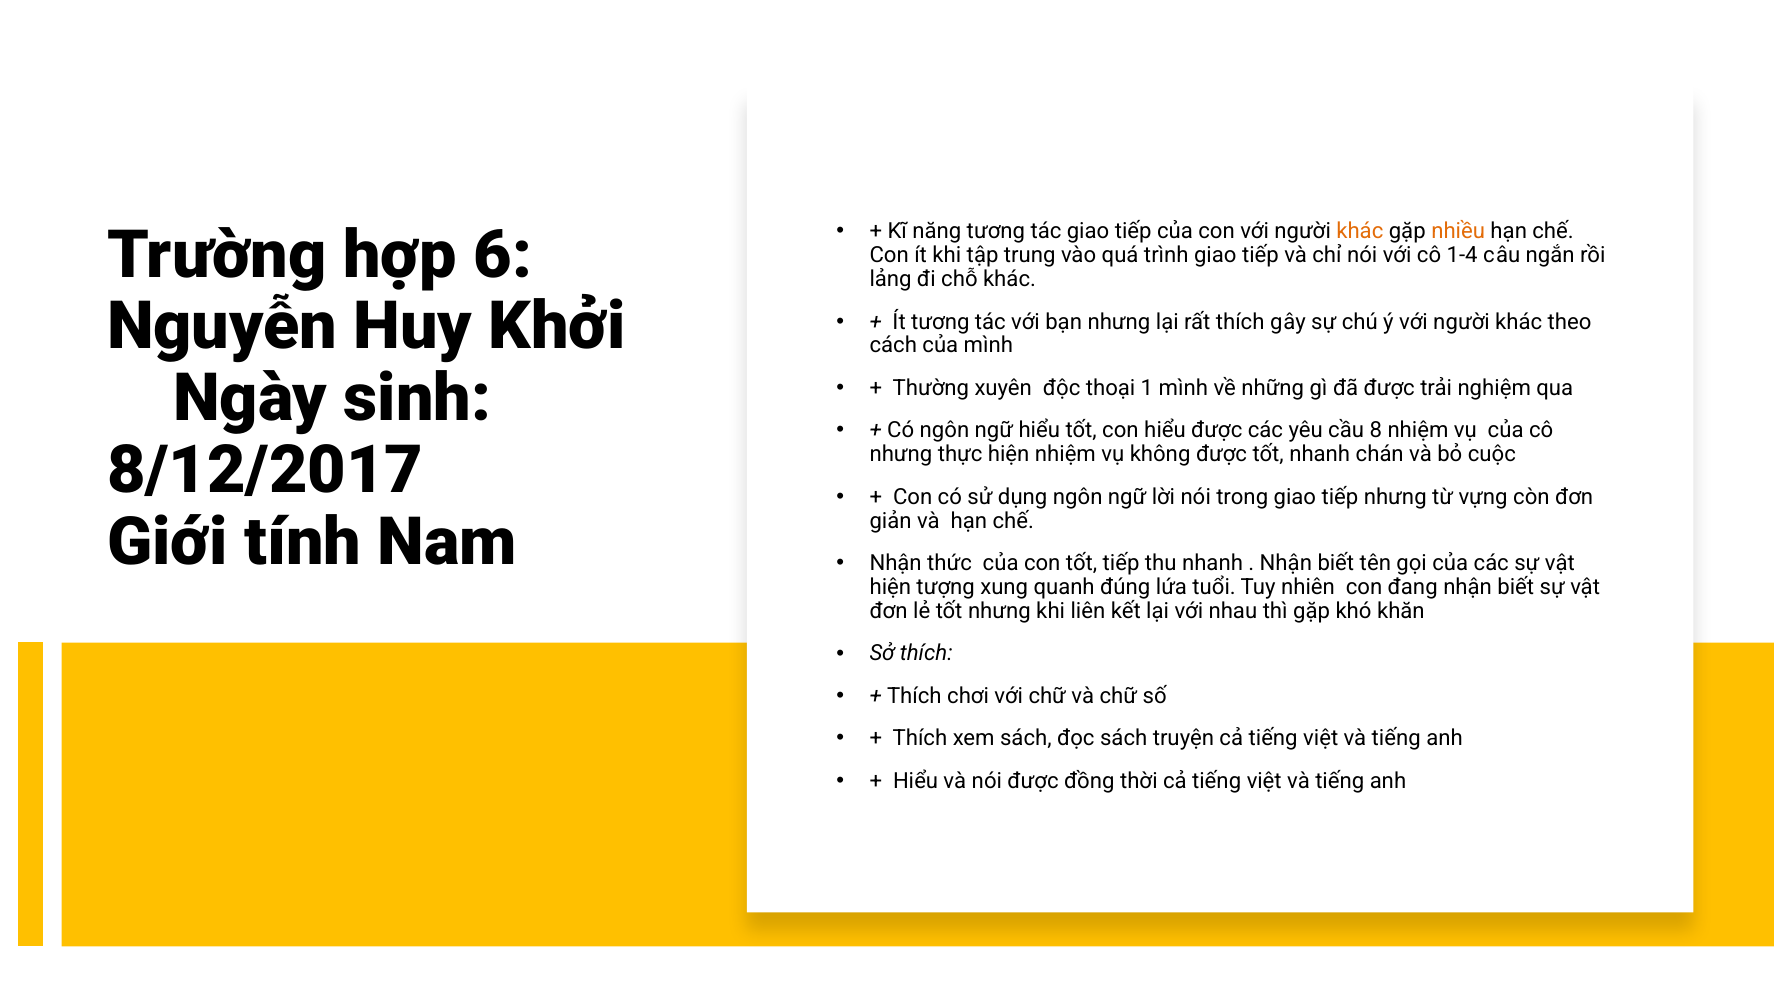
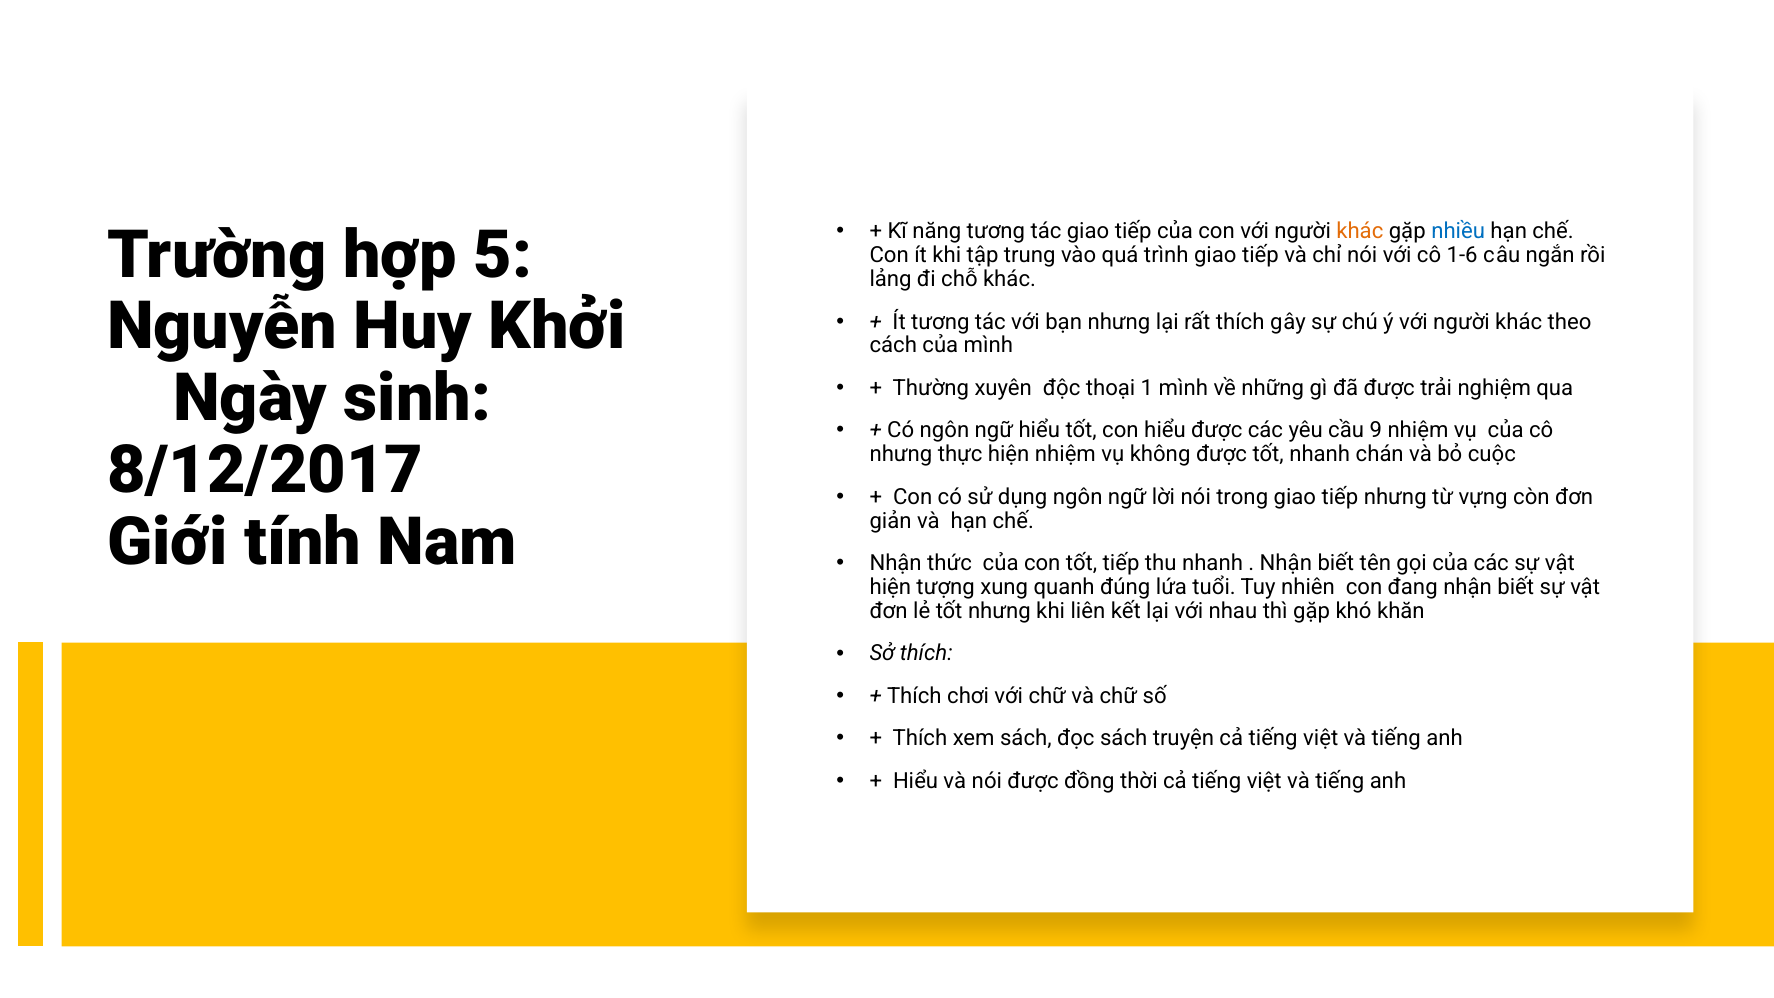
nhiều colour: orange -> blue (1458, 231)
6: 6 -> 5 (503, 255)
1-4: 1-4 -> 1-6 (1462, 255)
8: 8 -> 9 (1376, 430)
